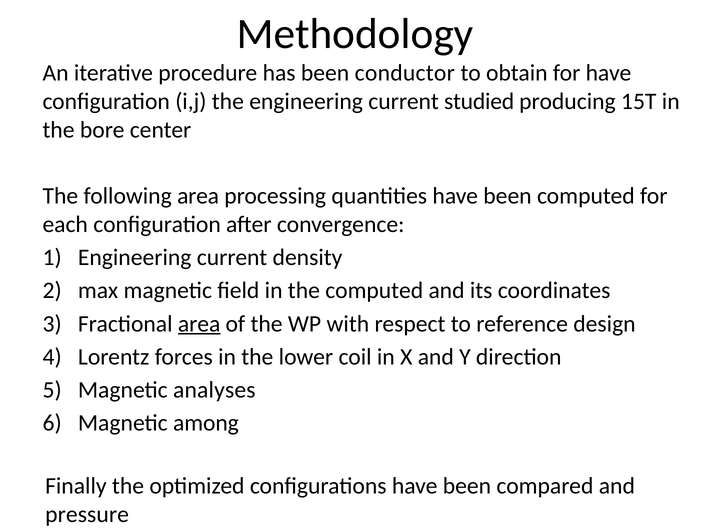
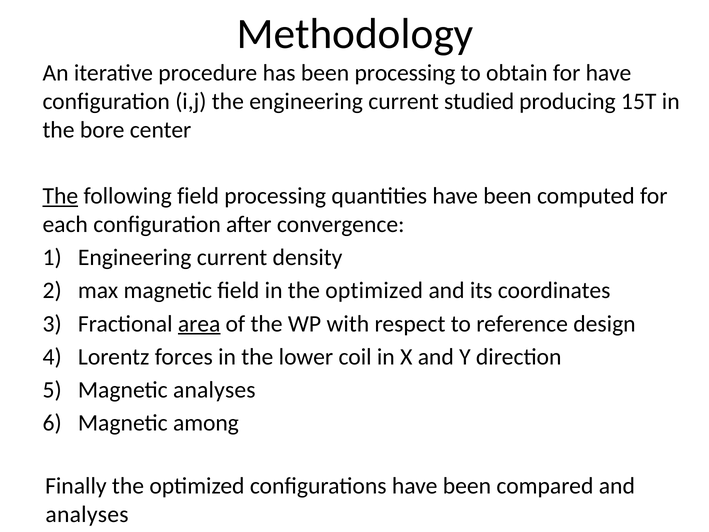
been conductor: conductor -> processing (405, 73)
The underline: none -> present (60, 196)
following area: area -> field (198, 196)
in the computed: computed -> optimized (374, 290)
pressure: pressure -> analyses (87, 514)
